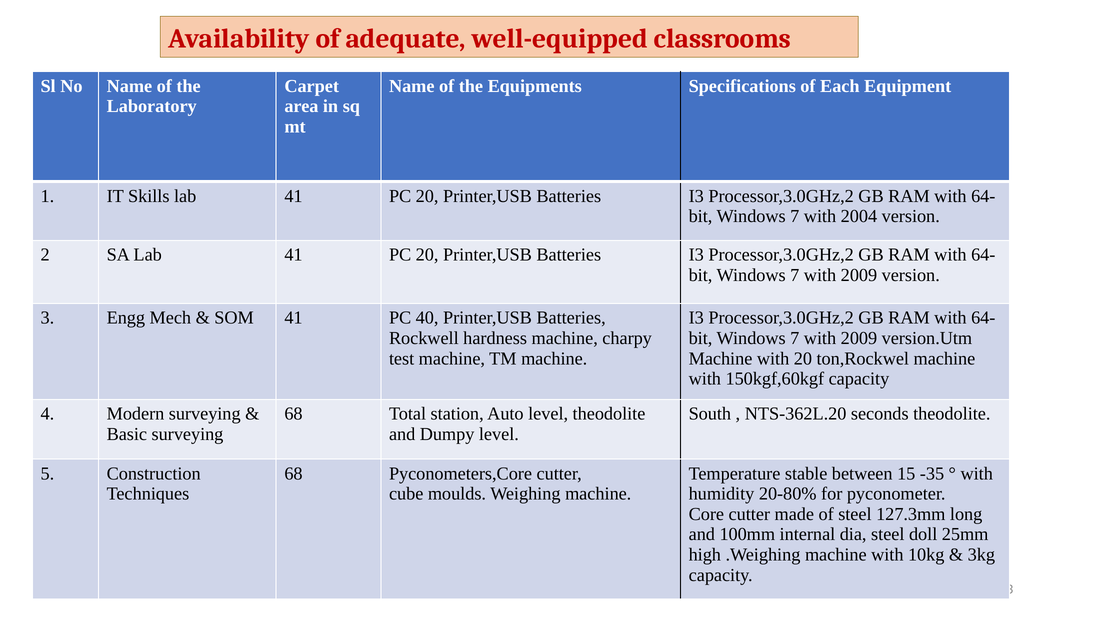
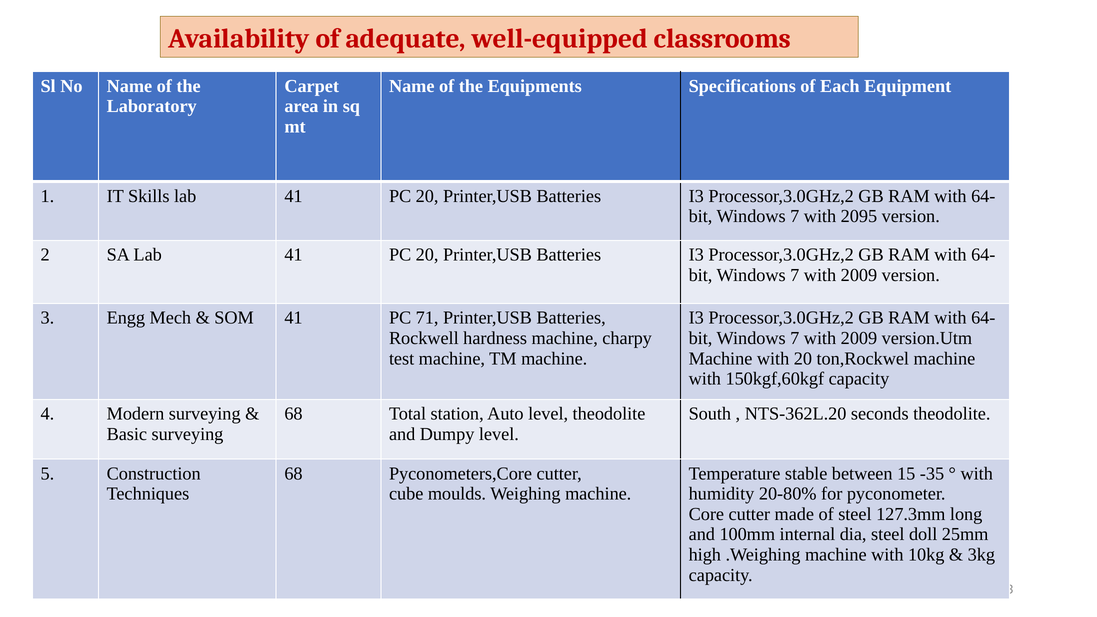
2004: 2004 -> 2095 (859, 216)
40: 40 -> 71 (427, 318)
